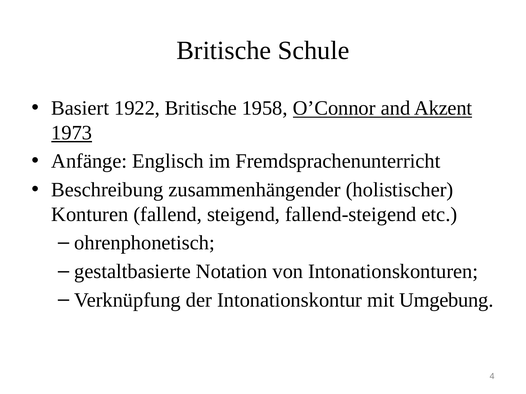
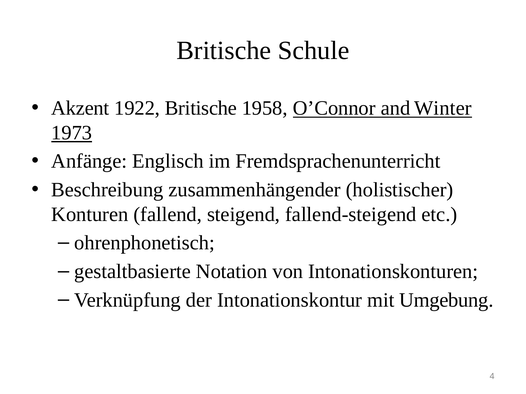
Basiert: Basiert -> Akzent (80, 108)
Akzent: Akzent -> Winter (443, 108)
